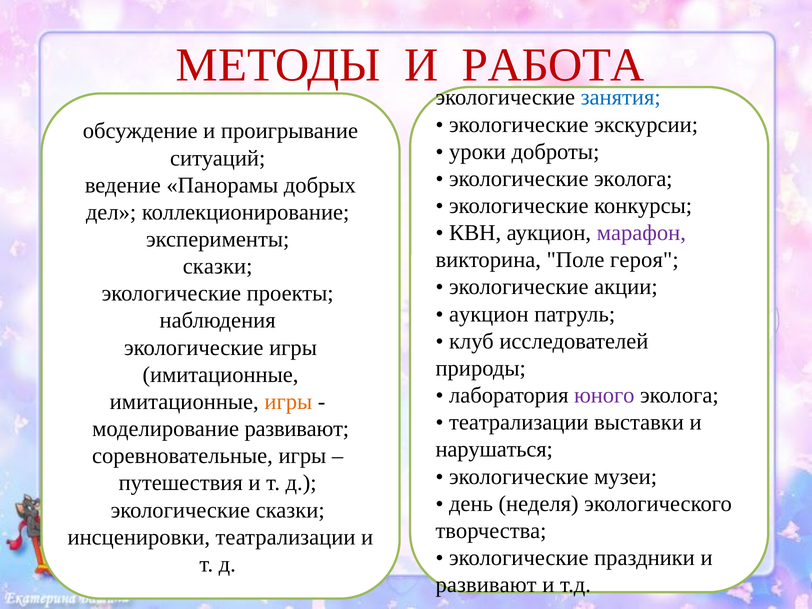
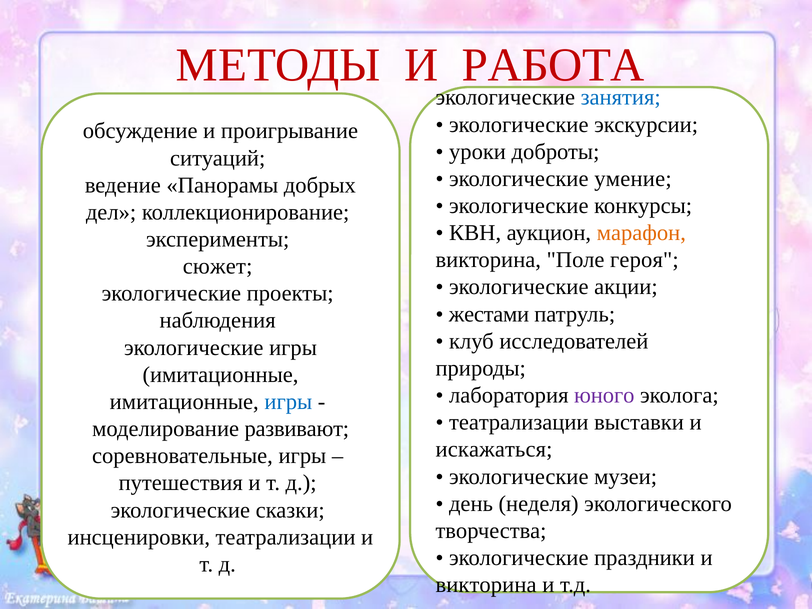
экологические эколога: эколога -> умение (633, 179)
марафон colour: purple -> orange (641, 233)
сказки: сказки -> сюжет (218, 266)
аукцион: аукцион -> жестами (489, 314)
игры colour: orange -> blue (288, 402)
нарушаться: нарушаться -> искажаться (494, 450)
развивают: развивают -> викторина (486, 585)
